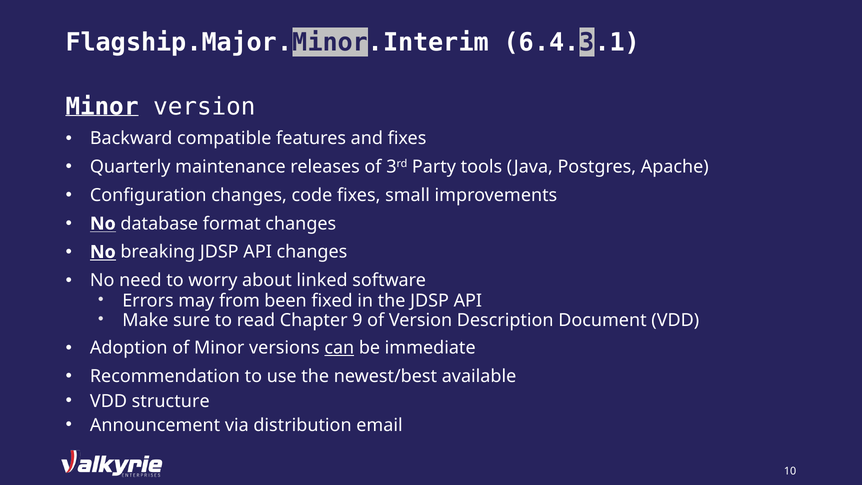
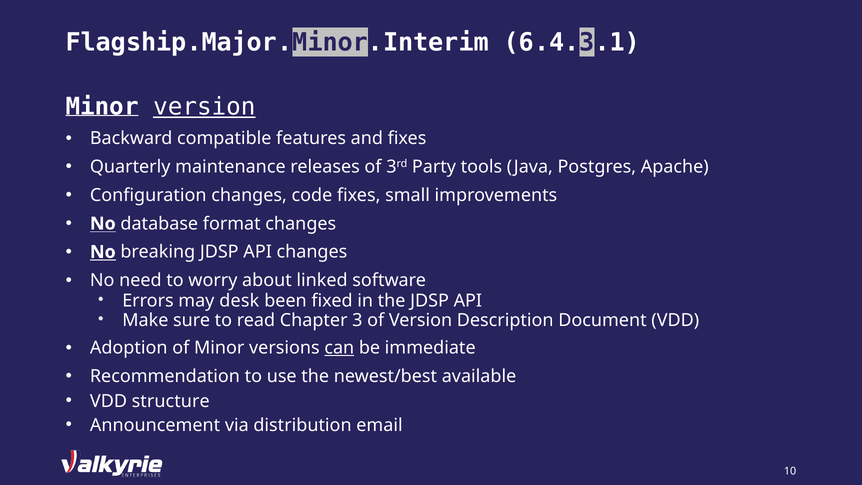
version underline: none -> present (204, 107)
from: from -> desk (239, 301)
9: 9 -> 3 (357, 320)
